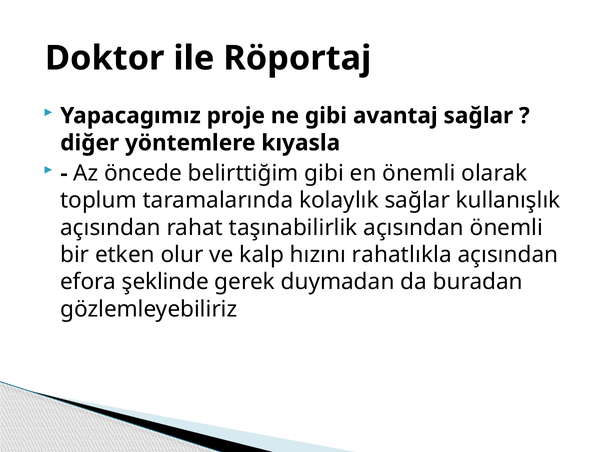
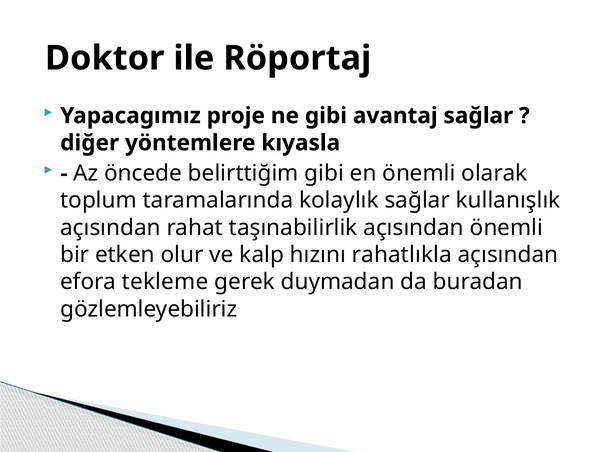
şeklinde: şeklinde -> tekleme (165, 282)
